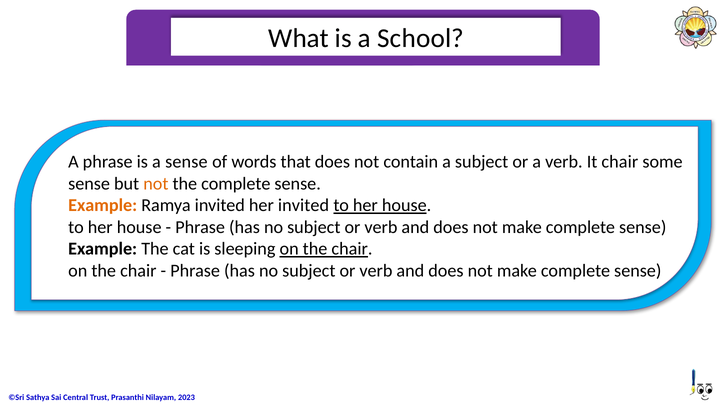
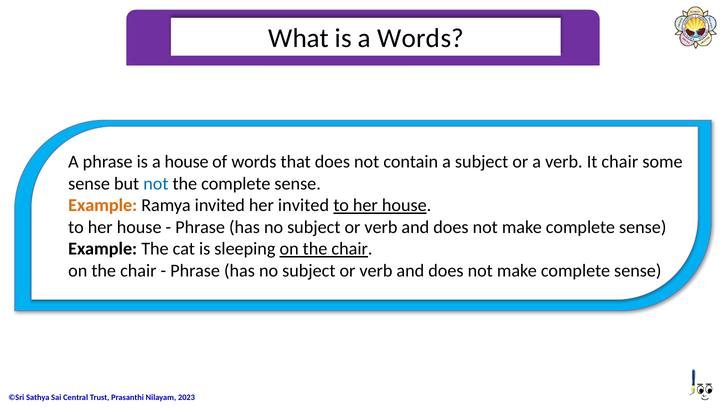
a School: School -> Words (421, 38)
a sense: sense -> house (187, 162)
not colour: orange -> blue (156, 184)
